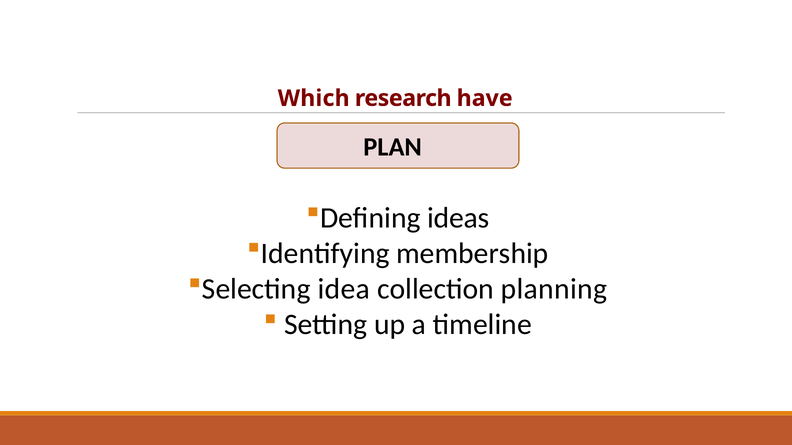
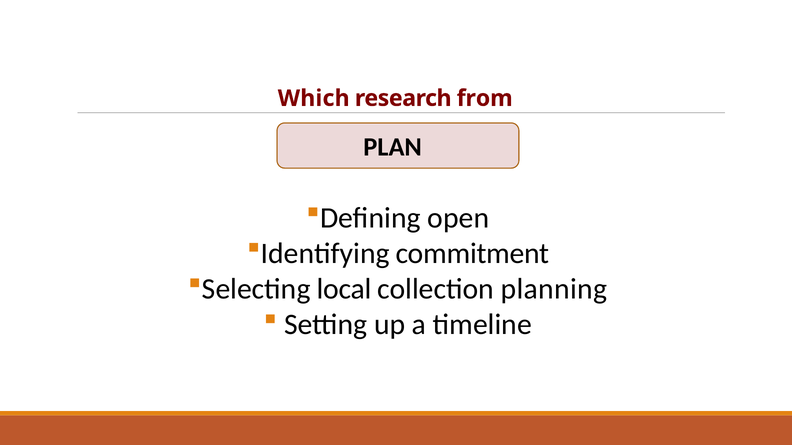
have: have -> from (485, 98)
ideas: ideas -> open (458, 218)
membership: membership -> commitment (473, 254)
idea: idea -> local (344, 289)
